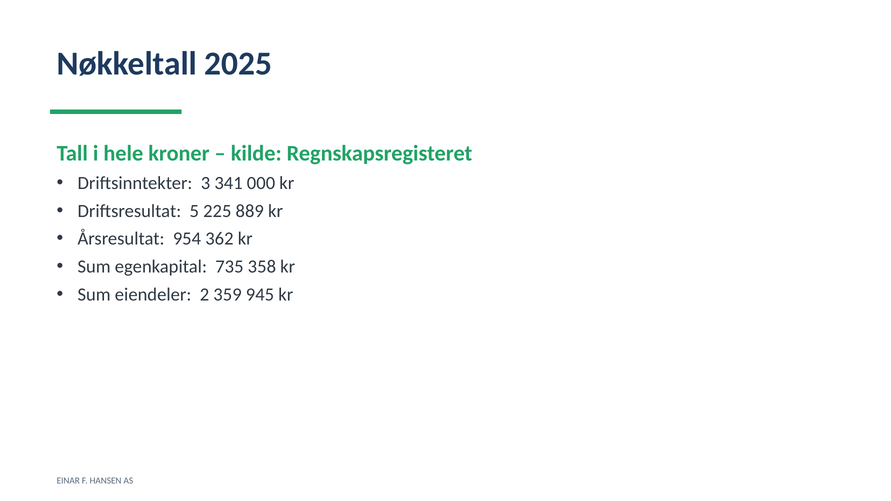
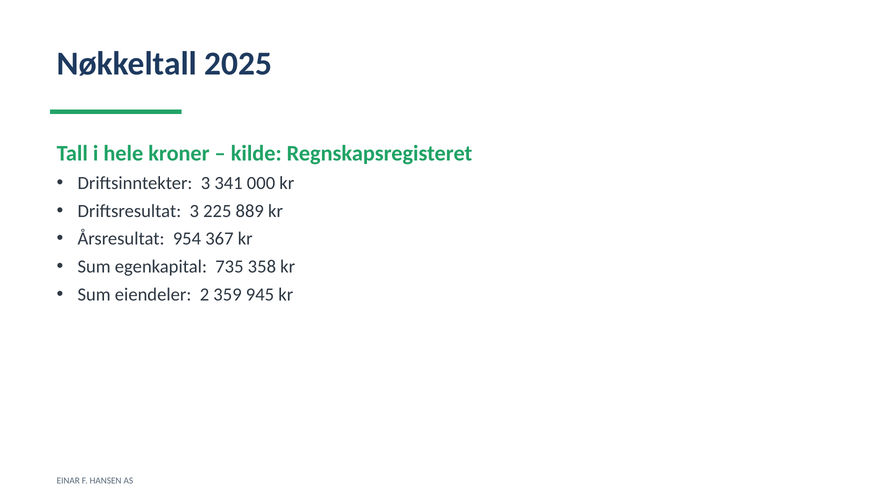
Driftsresultat 5: 5 -> 3 (194, 211)
362: 362 -> 367 (219, 239)
